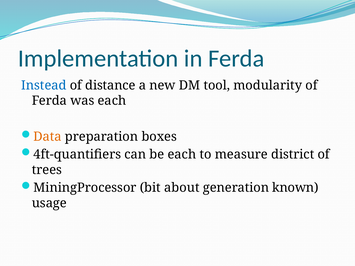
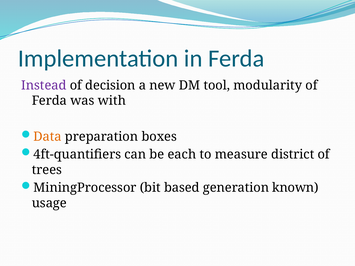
Instead colour: blue -> purple (44, 85)
distance: distance -> decision (110, 85)
was each: each -> with (112, 101)
about: about -> based (182, 188)
